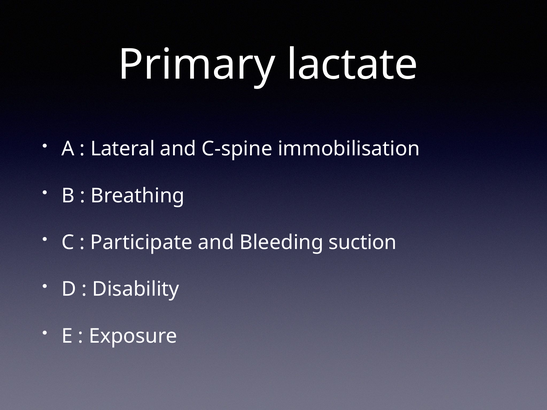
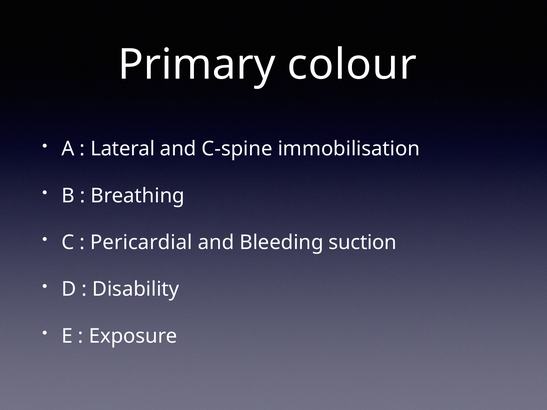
lactate: lactate -> colour (352, 65)
Participate: Participate -> Pericardial (141, 243)
